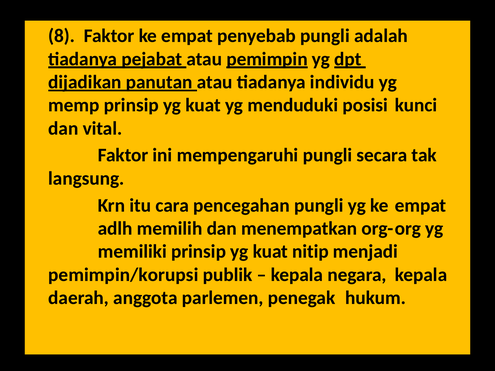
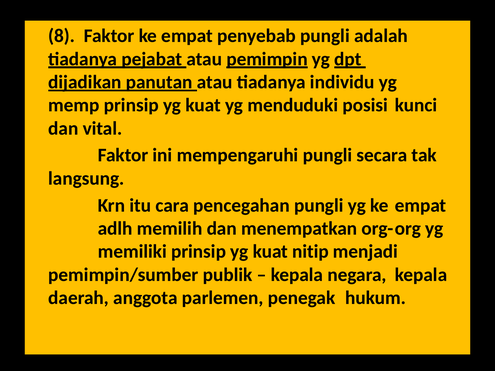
pemimpin/korupsi: pemimpin/korupsi -> pemimpin/sumber (123, 275)
